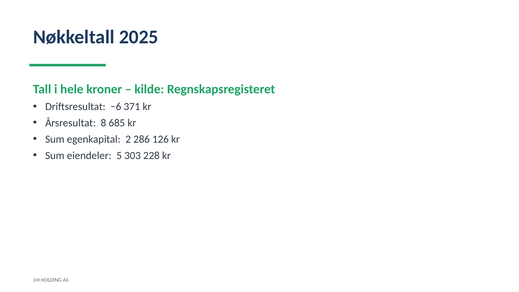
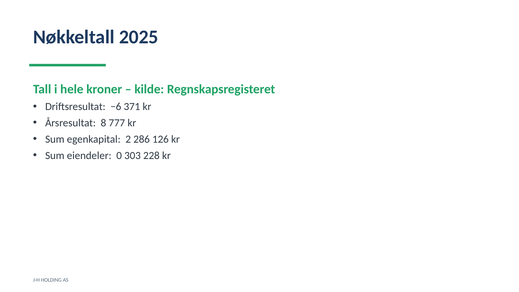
685: 685 -> 777 (117, 123)
5: 5 -> 0 (119, 155)
